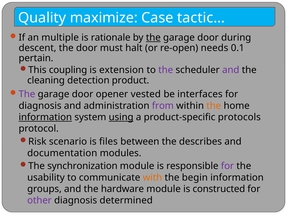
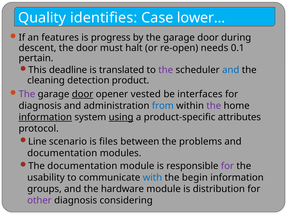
maximize: maximize -> identifies (104, 18)
tactic…: tactic… -> lower… (201, 18)
multiple: multiple -> features (60, 38)
rationale: rationale -> progress (111, 38)
the underline: present -> none (153, 38)
coupling: coupling -> deadline (68, 70)
extension: extension -> translated (122, 70)
and colour: purple -> blue (231, 70)
door underline: none -> present (83, 94)
from colour: purple -> blue (163, 106)
the colour: orange -> purple (214, 106)
protocols: protocols -> attributes (239, 117)
Risk: Risk -> Line (37, 142)
describes: describes -> problems (200, 142)
The synchronization: synchronization -> documentation (82, 166)
with colour: orange -> blue (152, 178)
constructed: constructed -> distribution (219, 189)
determined: determined -> considering (126, 201)
